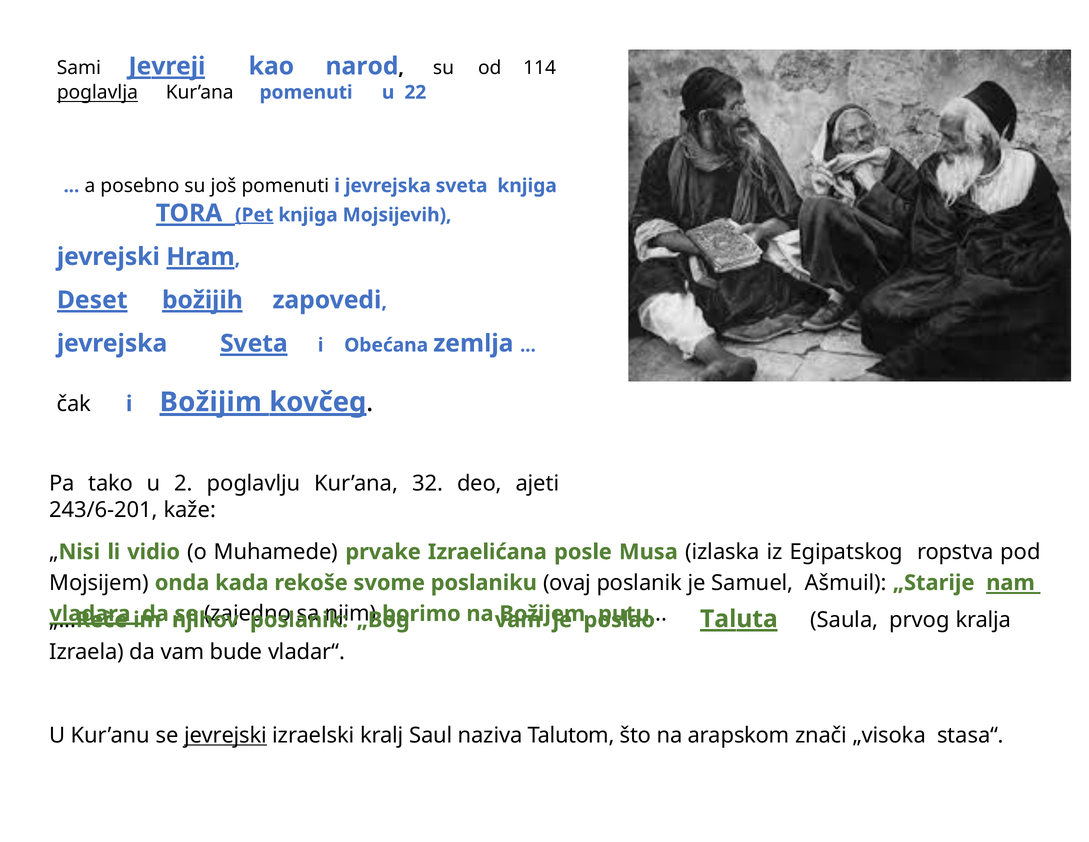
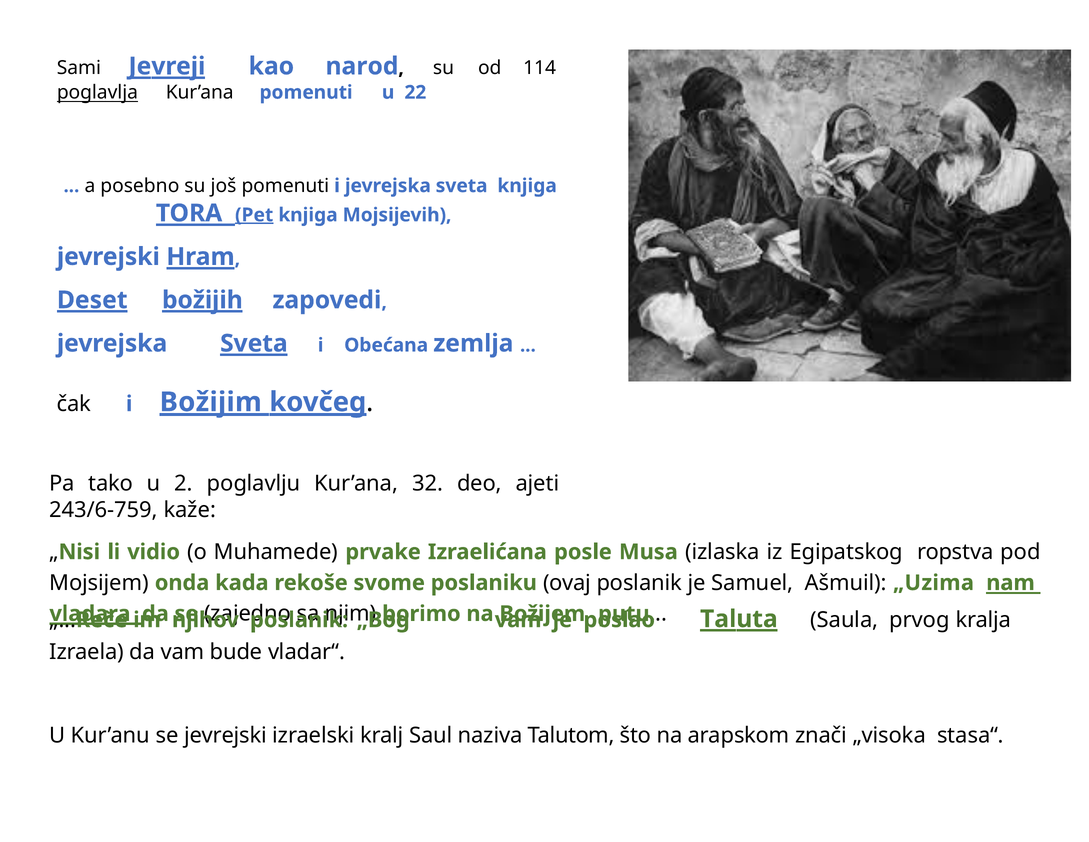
243/6-201: 243/6-201 -> 243/6-759 (104, 510)
„Starije: „Starije -> „Uzima (933, 582)
jevrejski underline: present -> none (226, 735)
